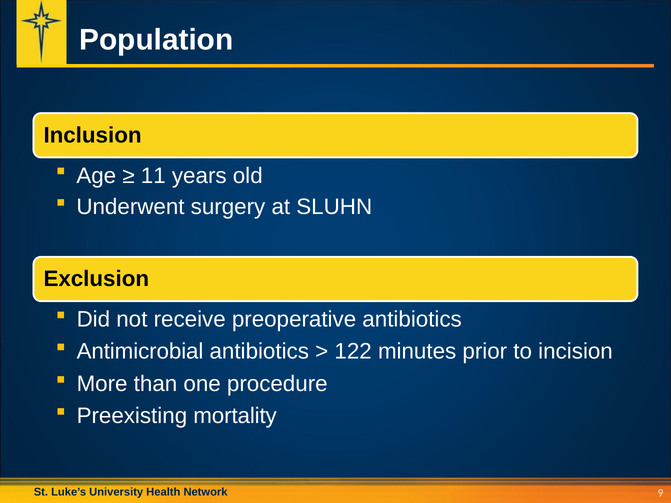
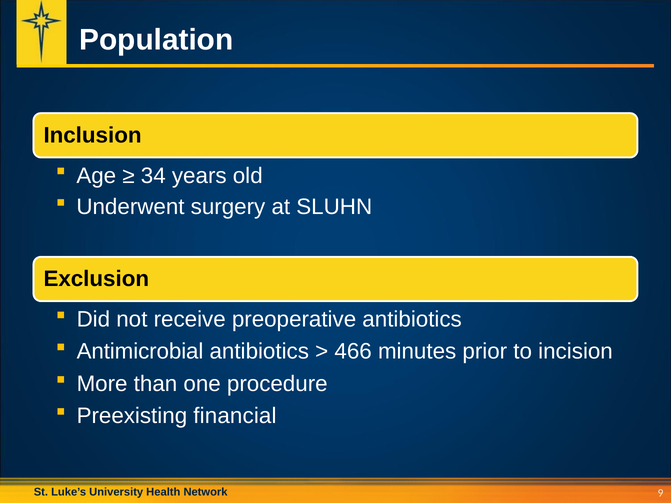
11: 11 -> 34 (153, 176)
122: 122 -> 466 (353, 352)
mortality: mortality -> financial (235, 416)
